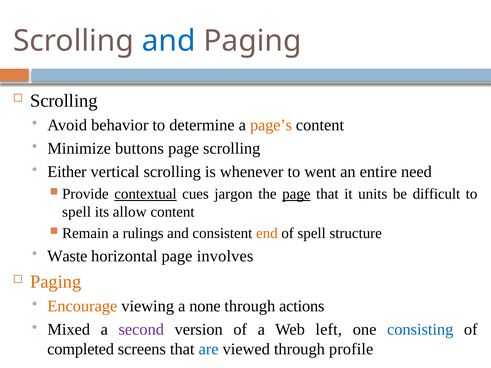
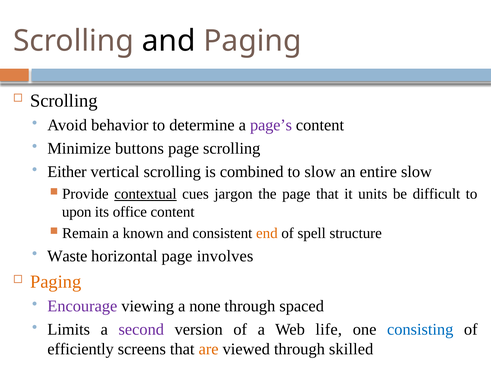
and colour: blue -> black (169, 41)
page’s colour: orange -> purple (271, 125)
whenever: whenever -> combined (252, 172)
to went: went -> slow (320, 172)
entire need: need -> slow (416, 172)
page underline: present -> none (296, 194)
spell: spell -> upon (77, 212)
allow: allow -> office (130, 212)
rulings: rulings -> known (143, 233)
Encourage colour: orange -> purple (82, 306)
actions: actions -> spaced (302, 306)
Mixed: Mixed -> Limits (69, 330)
left: left -> life (329, 330)
completed: completed -> efficiently (81, 349)
are colour: blue -> orange (209, 349)
profile: profile -> skilled (351, 349)
